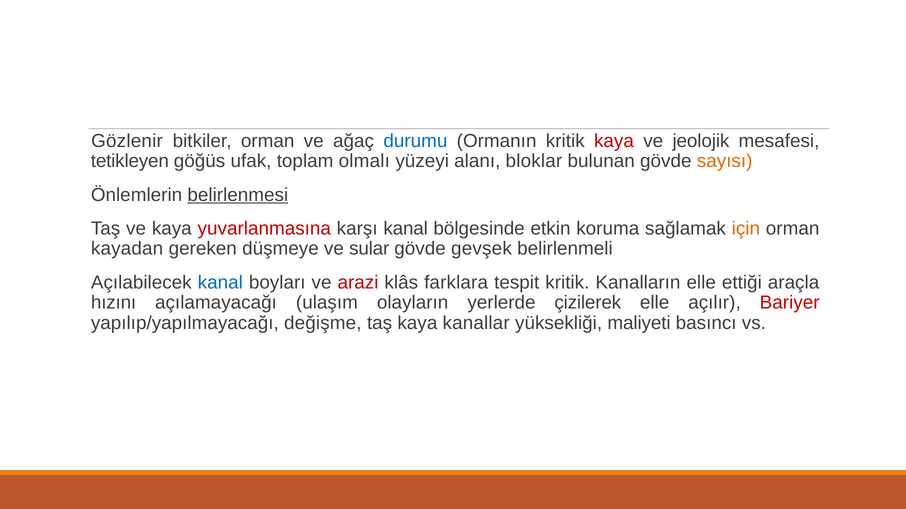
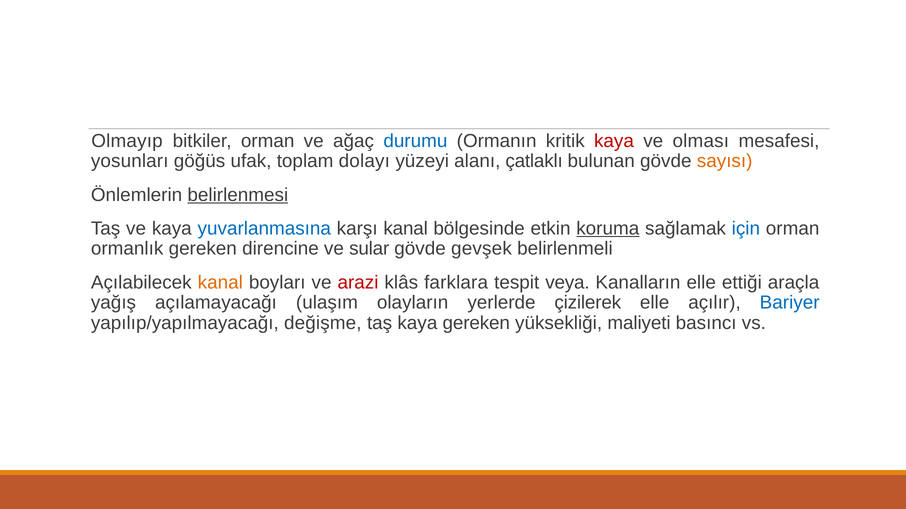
Gözlenir: Gözlenir -> Olmayıp (127, 141)
jeolojik: jeolojik -> olması (701, 141)
tetikleyen: tetikleyen -> yosunları (130, 161)
olmalı: olmalı -> dolayı (364, 161)
bloklar: bloklar -> çatlaklı (534, 161)
yuvarlanmasına colour: red -> blue (264, 229)
koruma underline: none -> present (608, 229)
için colour: orange -> blue (746, 229)
kayadan: kayadan -> ormanlık (127, 249)
düşmeye: düşmeye -> direncine (280, 249)
kanal colour: blue -> orange (220, 283)
tespit kritik: kritik -> veya (567, 283)
hızını: hızını -> yağış (113, 303)
Bariyer colour: red -> blue (790, 303)
kaya kanallar: kanallar -> gereken (476, 324)
